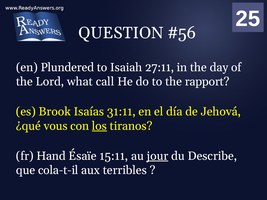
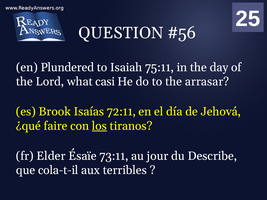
27:11: 27:11 -> 75:11 (160, 68)
call: call -> casi (105, 82)
rapport: rapport -> arrasar (207, 82)
31:11: 31:11 -> 72:11 (121, 112)
vous: vous -> faire (56, 126)
Hand: Hand -> Elder (51, 156)
15:11: 15:11 -> 73:11 (114, 156)
jour underline: present -> none (158, 156)
